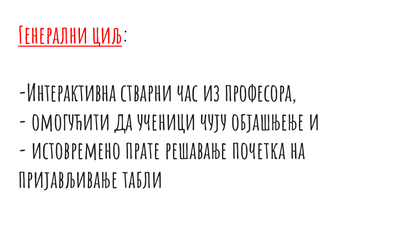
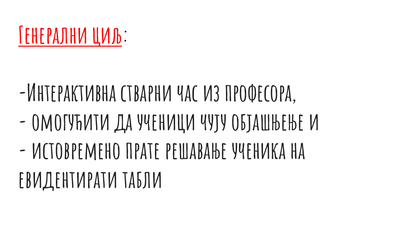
почетка: почетка -> ученика (259, 151)
пријављивање: пријављивање -> евидентирати (68, 180)
